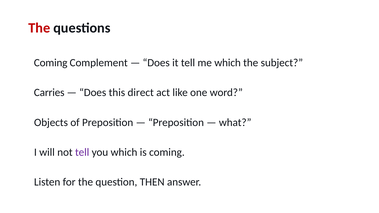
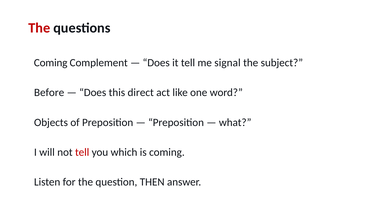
me which: which -> signal (227, 63)
Carries: Carries -> Before (49, 93)
tell colour: purple -> red (82, 152)
